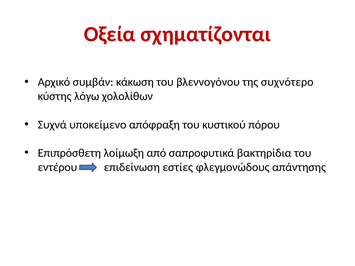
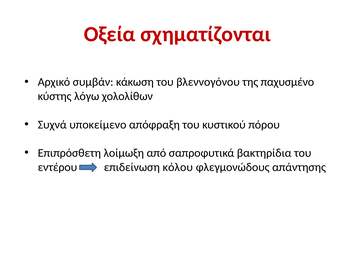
συχνότερο: συχνότερο -> παχυσμένο (287, 82)
εστίες: εστίες -> κόλου (178, 167)
